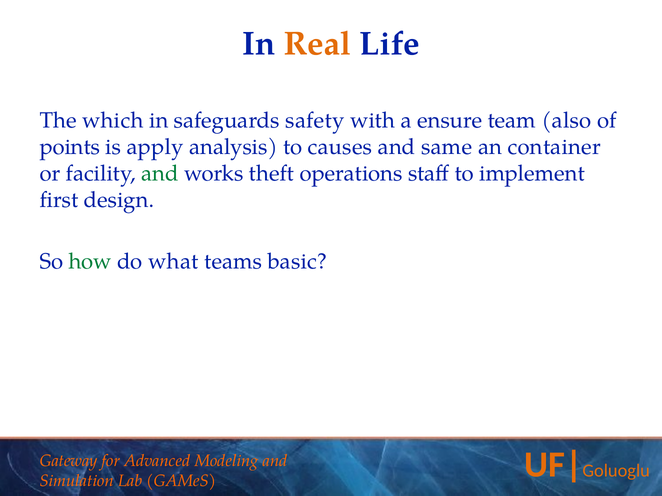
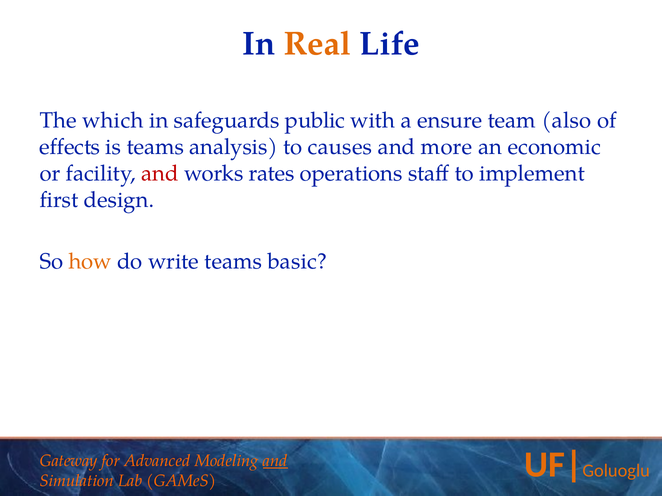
safety: safety -> public (315, 121)
points: points -> effects (70, 147)
is apply: apply -> teams (155, 147)
same: same -> more (447, 147)
container: container -> economic (554, 147)
and colour: green -> red (160, 174)
theft: theft -> rates (272, 174)
how colour: green -> orange (90, 262)
what: what -> write (174, 262)
and underline: none -> present (275, 461)
